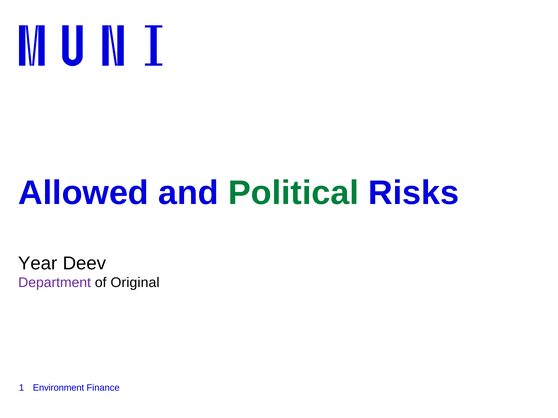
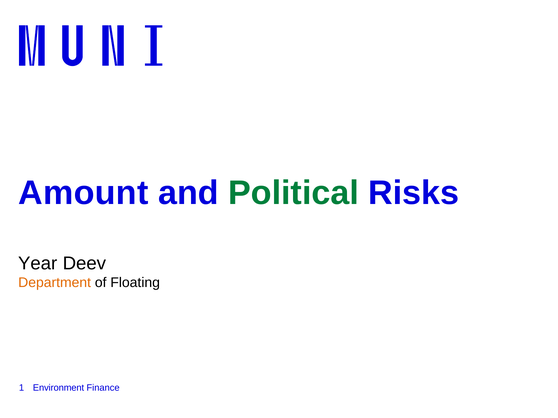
Allowed: Allowed -> Amount (83, 193)
Department colour: purple -> orange (55, 283)
Original: Original -> Floating (135, 283)
